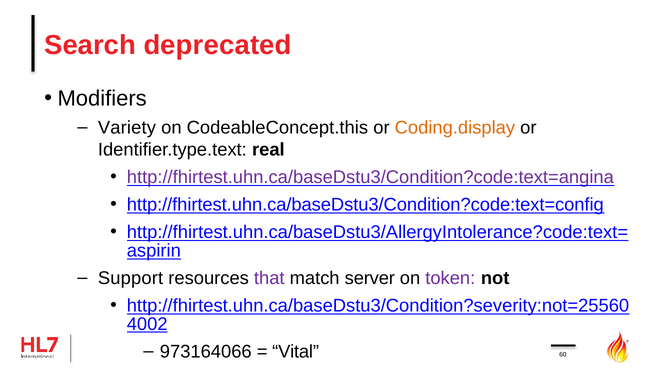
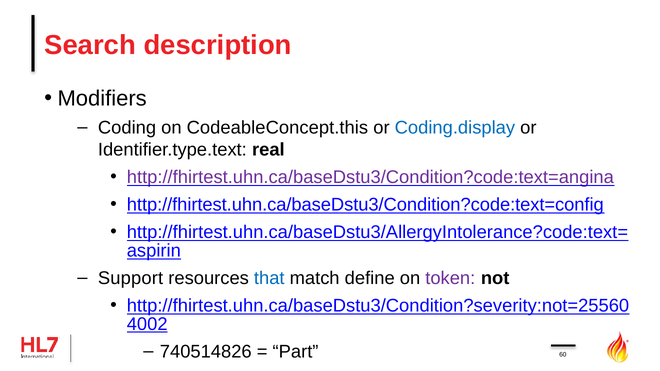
deprecated: deprecated -> description (218, 45)
Variety: Variety -> Coding (127, 128)
Coding.display colour: orange -> blue (455, 128)
that colour: purple -> blue (269, 278)
server: server -> define (370, 278)
973164066: 973164066 -> 740514826 (206, 352)
Vital: Vital -> Part (296, 352)
